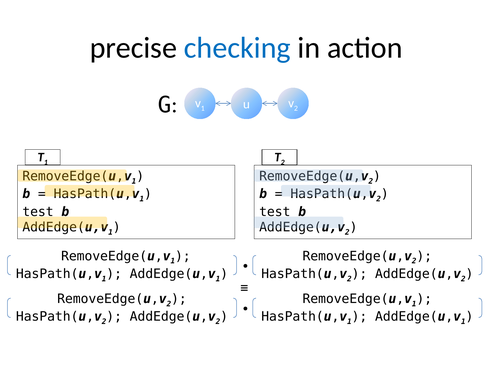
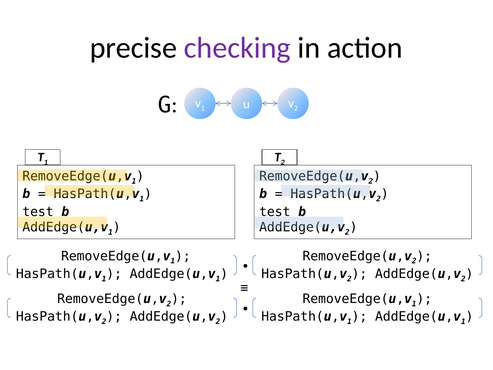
checking colour: blue -> purple (237, 48)
